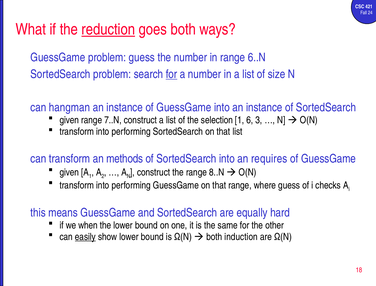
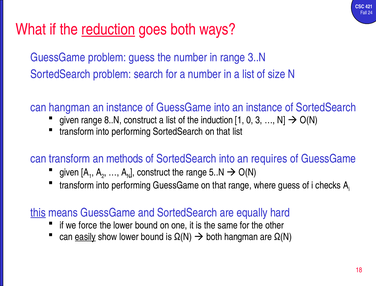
6..N: 6..N -> 3..N (257, 58)
for underline: present -> none (171, 74)
7..N: 7..N -> 8..N (113, 120)
selection: selection -> induction (217, 120)
6: 6 -> 0 (250, 120)
8..N: 8..N -> 5..N (217, 173)
this underline: none -> present (38, 213)
when: when -> force (88, 226)
both induction: induction -> hangman (241, 237)
